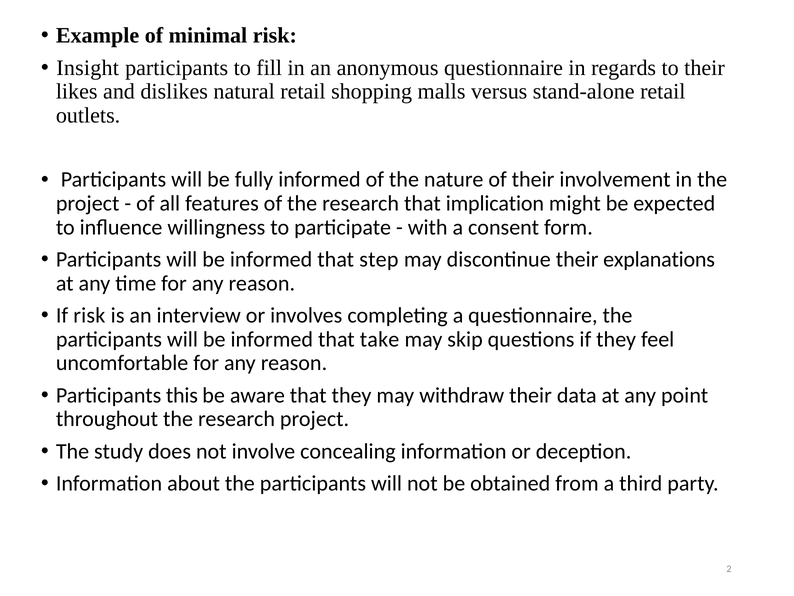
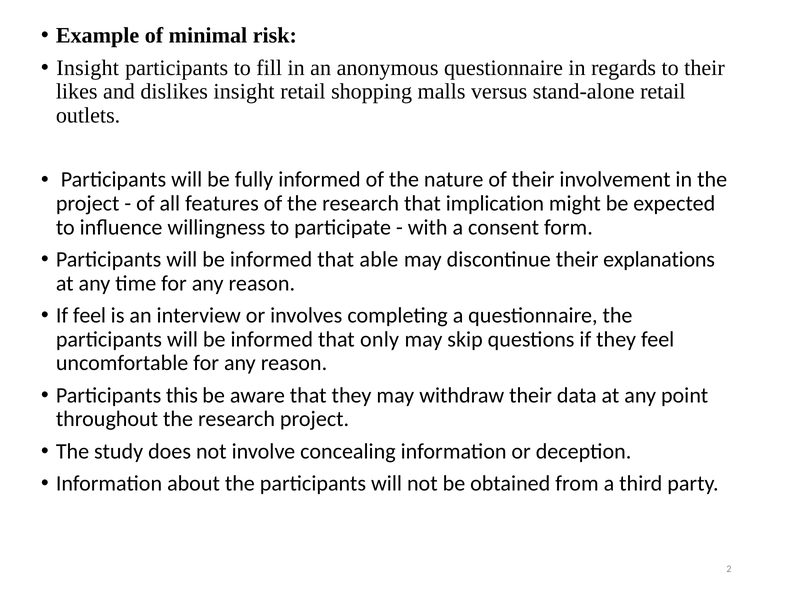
dislikes natural: natural -> insight (244, 92)
step: step -> able (379, 259)
If risk: risk -> feel (90, 315)
take: take -> only (380, 339)
